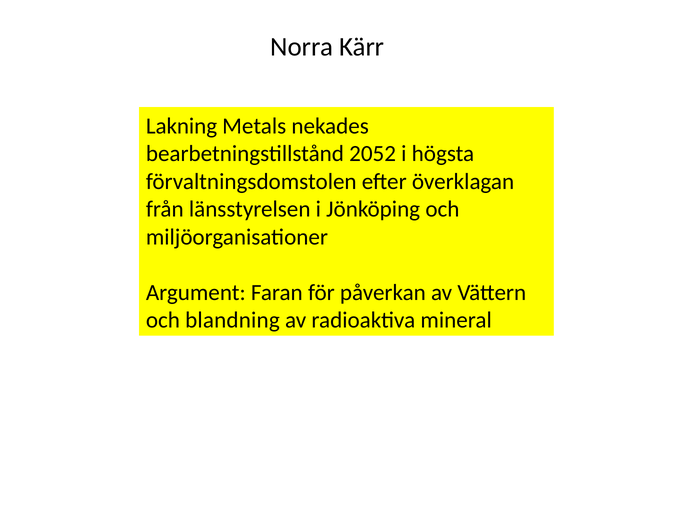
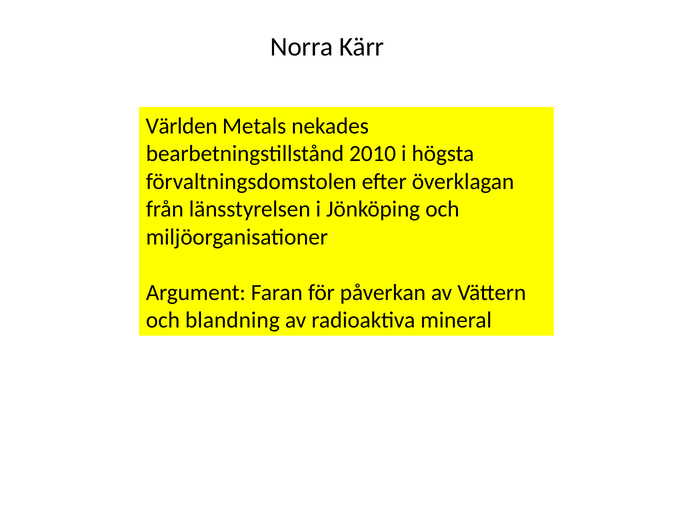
Lakning: Lakning -> Världen (182, 126)
2052: 2052 -> 2010 (373, 154)
